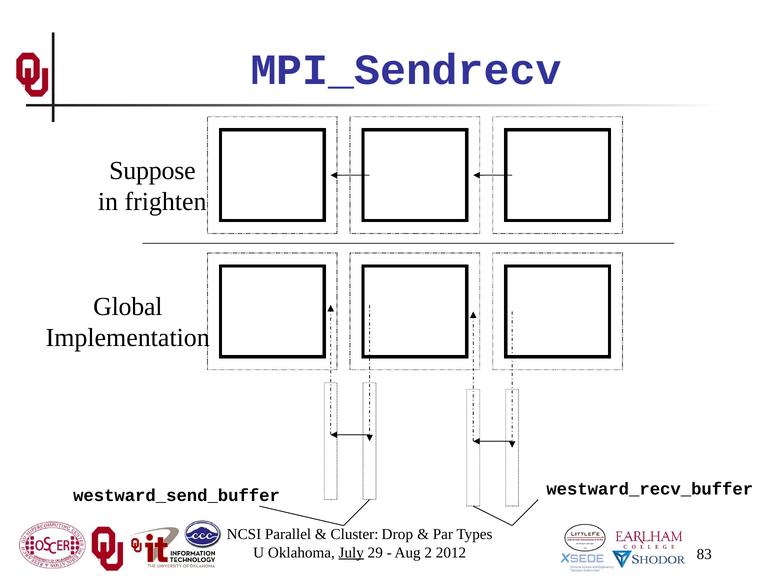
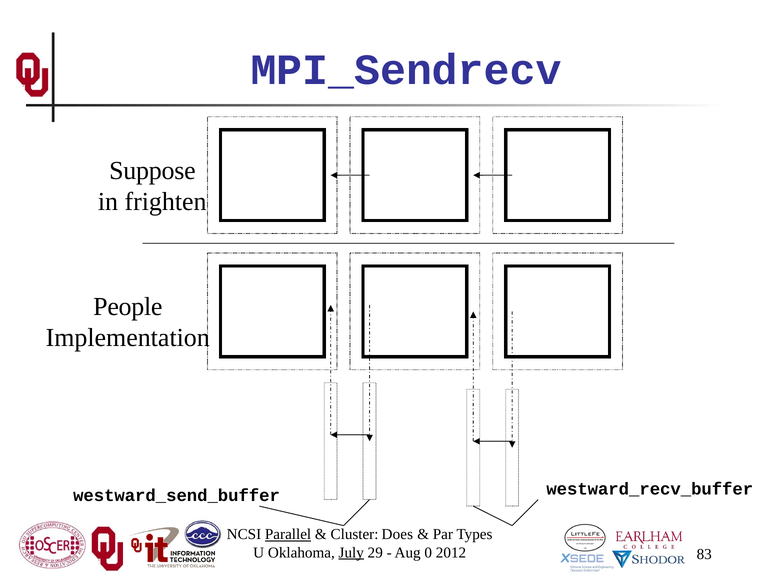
Global: Global -> People (128, 306)
Parallel underline: none -> present (288, 534)
Drop: Drop -> Does (397, 534)
2: 2 -> 0 (428, 552)
